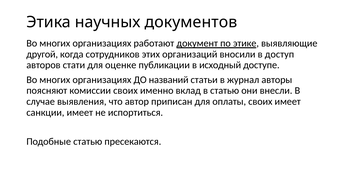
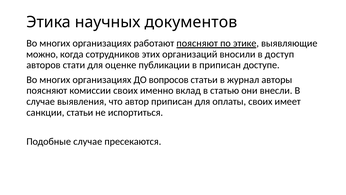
работают документ: документ -> поясняют (197, 43)
другой: другой -> можно (42, 54)
в исходный: исходный -> приписан (220, 65)
названий: названий -> вопросов (169, 80)
санкции имеет: имеет -> статьи (80, 112)
Подобные статью: статью -> случае (88, 141)
